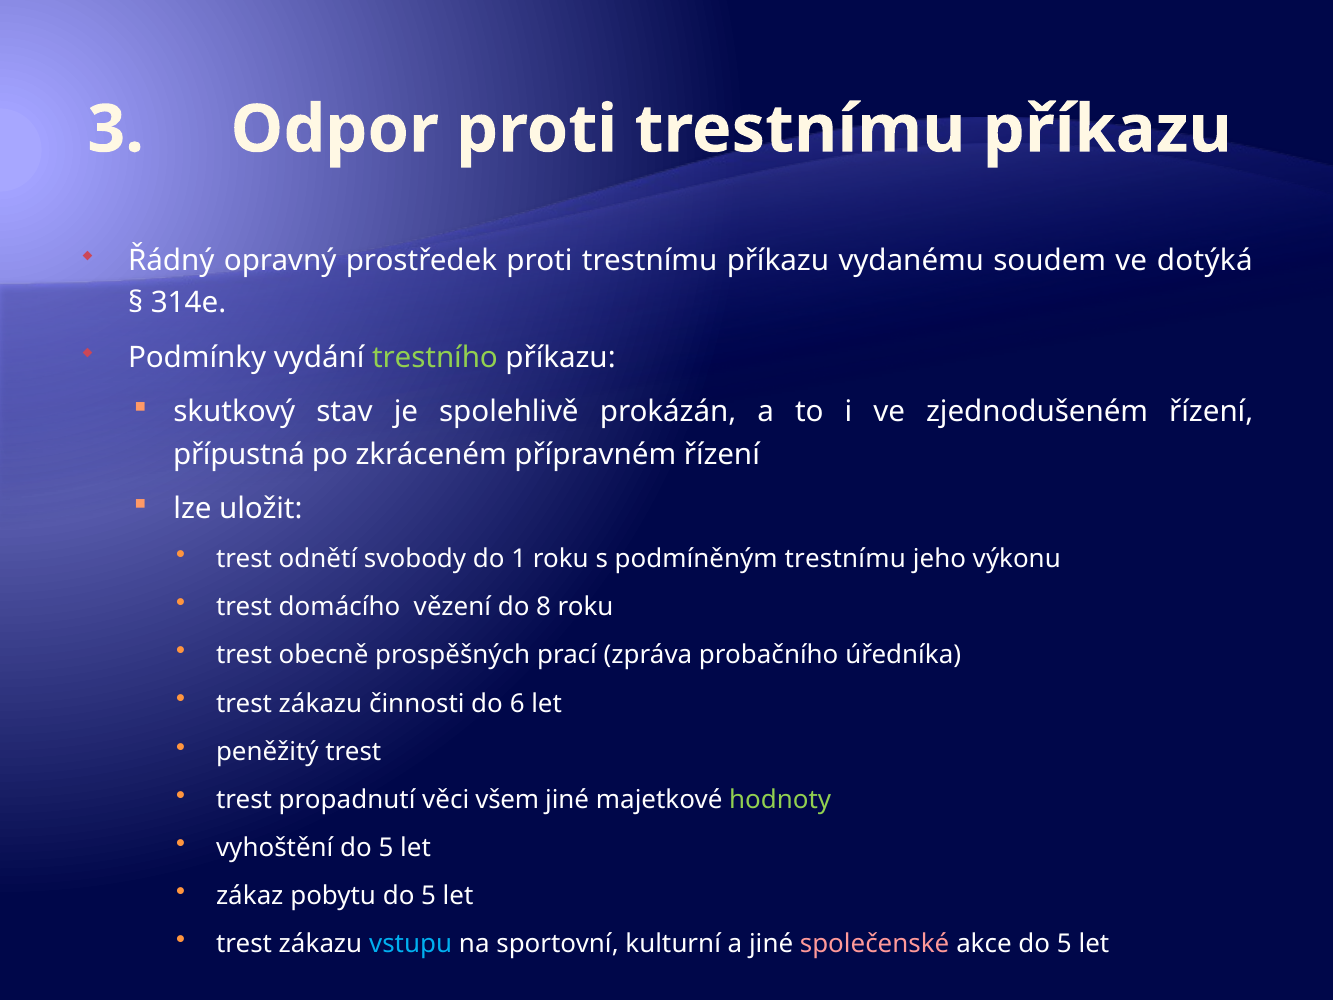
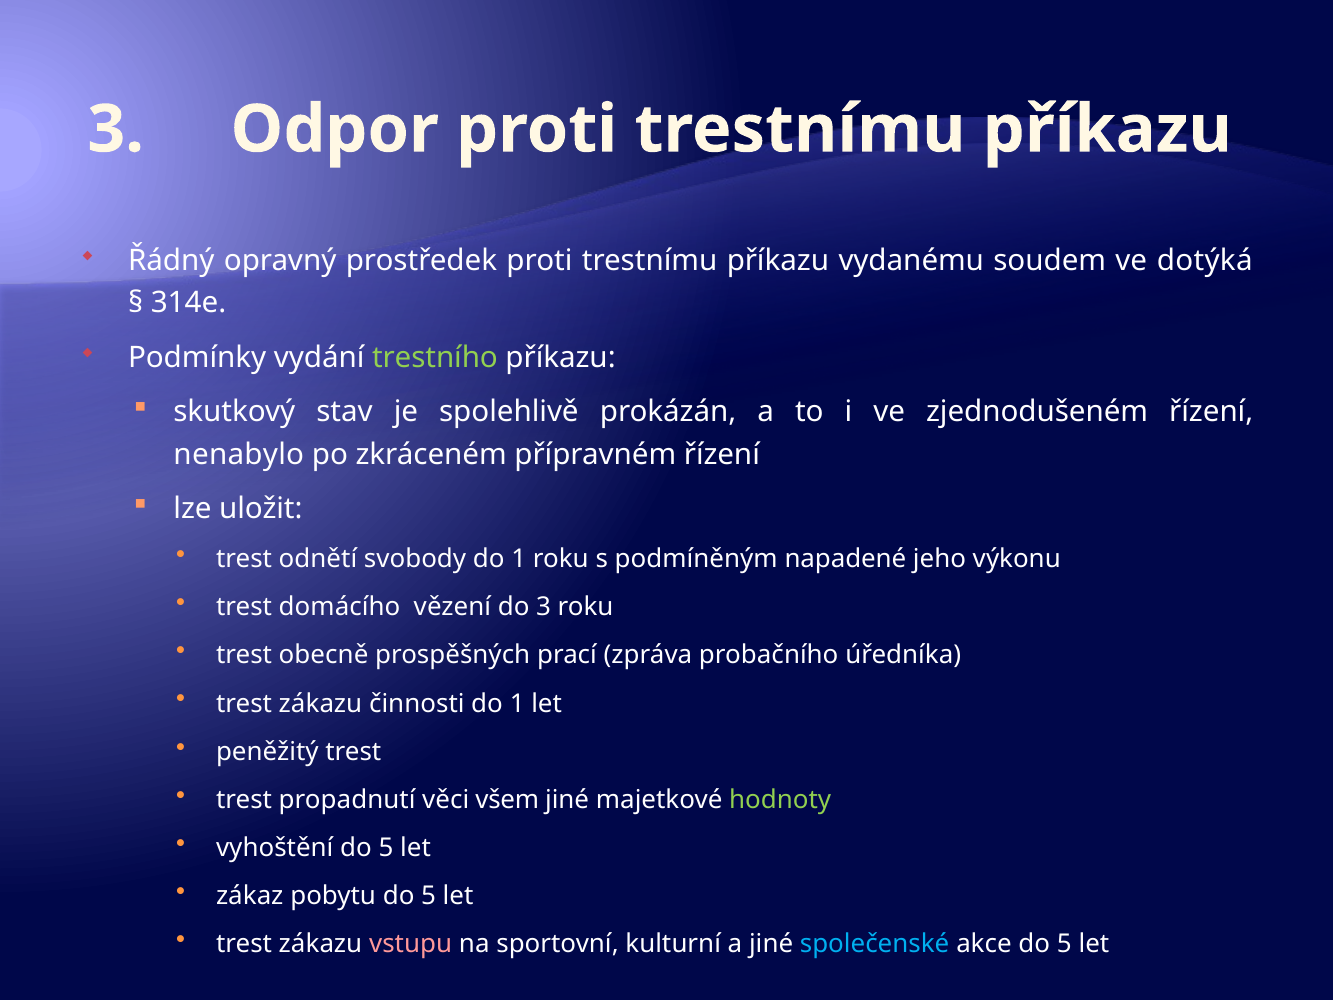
přípustná: přípustná -> nenabylo (239, 455)
podmíněným trestnímu: trestnímu -> napadené (845, 559)
do 8: 8 -> 3 (544, 607)
činnosti do 6: 6 -> 1 (517, 703)
vstupu colour: light blue -> pink (411, 944)
společenské colour: pink -> light blue (875, 944)
